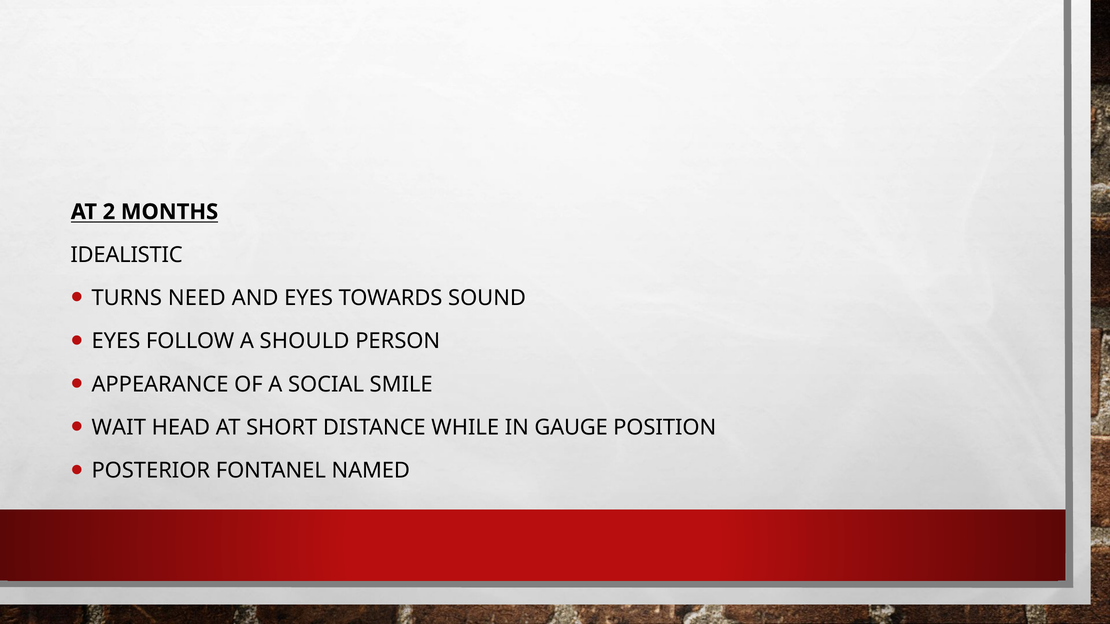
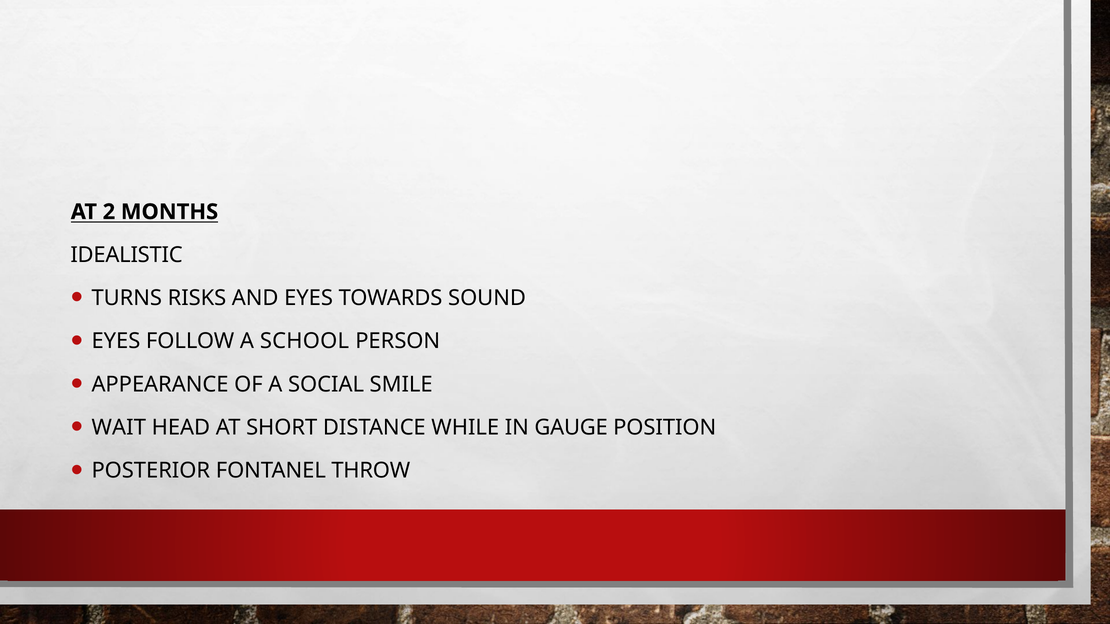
NEED: NEED -> RISKS (197, 298)
SHOULD: SHOULD -> SCHOOL (305, 341)
NAMED: NAMED -> THROW (371, 471)
